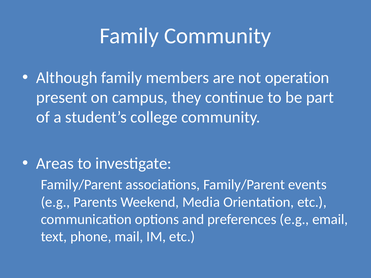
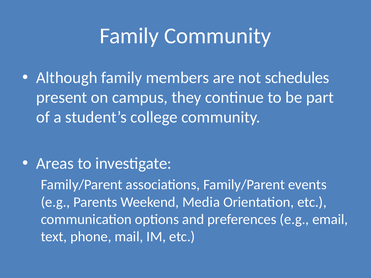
operation: operation -> schedules (297, 78)
